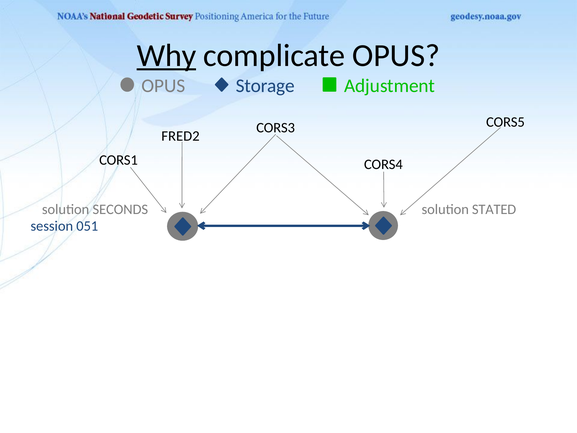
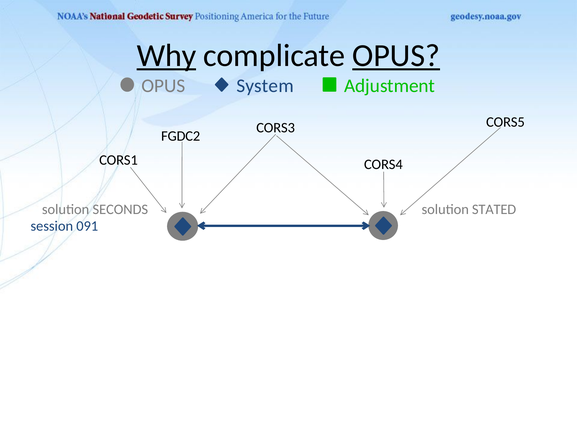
OPUS underline: none -> present (396, 56)
Storage: Storage -> System (265, 86)
FRED2: FRED2 -> FGDC2 (181, 136)
051: 051 -> 091 (87, 226)
